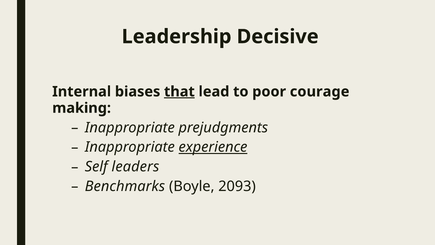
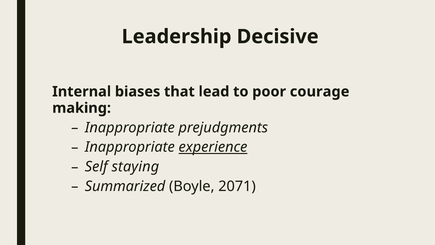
that underline: present -> none (179, 92)
leaders: leaders -> staying (135, 167)
Benchmarks: Benchmarks -> Summarized (125, 186)
2093: 2093 -> 2071 (237, 186)
